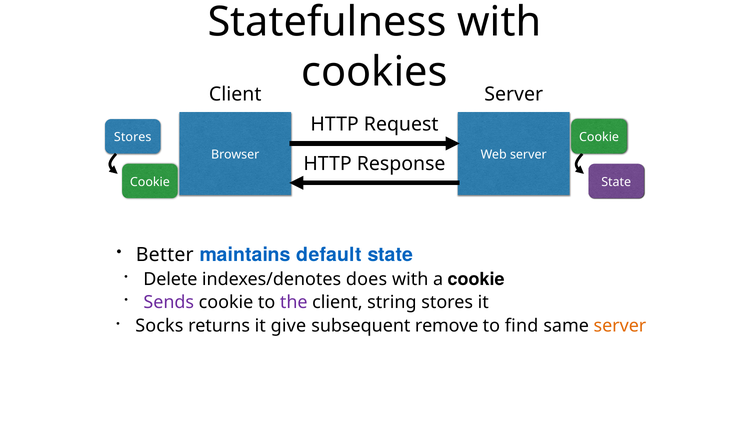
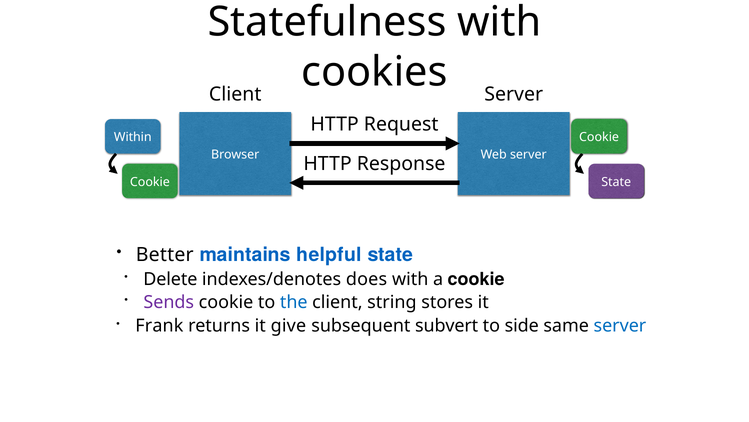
Stores: Stores -> Within (133, 137)
default: default -> helpful (329, 254)
the colour: purple -> blue (294, 302)
Socks: Socks -> Frank (159, 325)
remove: remove -> subvert (447, 325)
find: find -> side (522, 325)
server colour: orange -> blue (620, 325)
